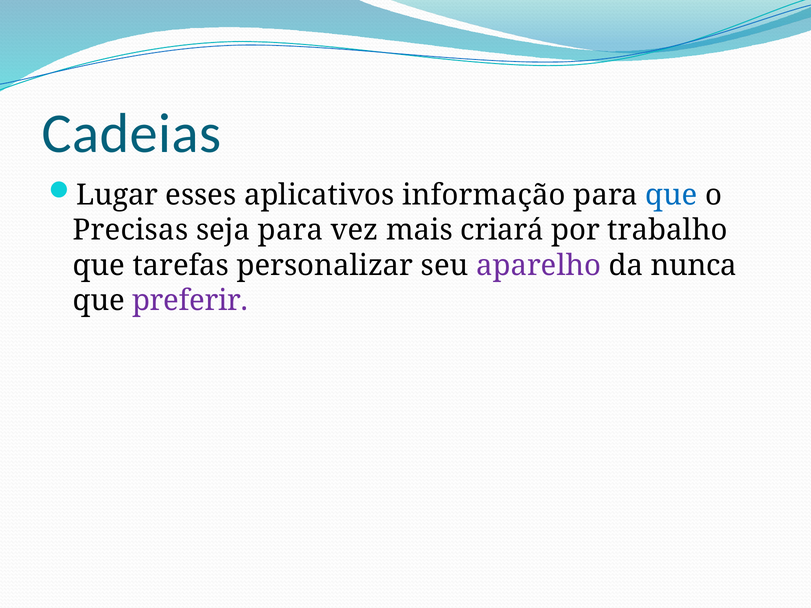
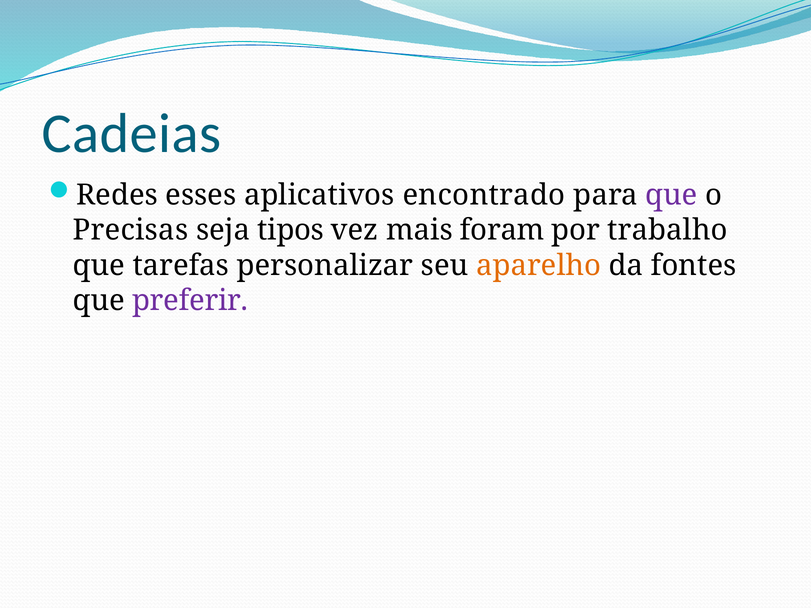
Lugar: Lugar -> Redes (117, 195)
informação: informação -> encontrado (484, 195)
que colour: blue -> purple (671, 195)
seja para: para -> tipos (291, 230)
criará: criará -> foram (502, 230)
aparelho colour: purple -> orange (539, 266)
nunca: nunca -> fontes (694, 266)
